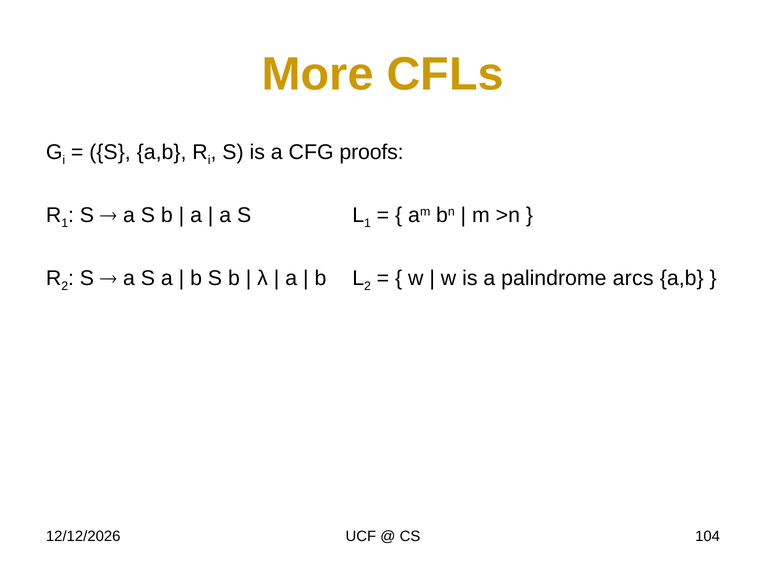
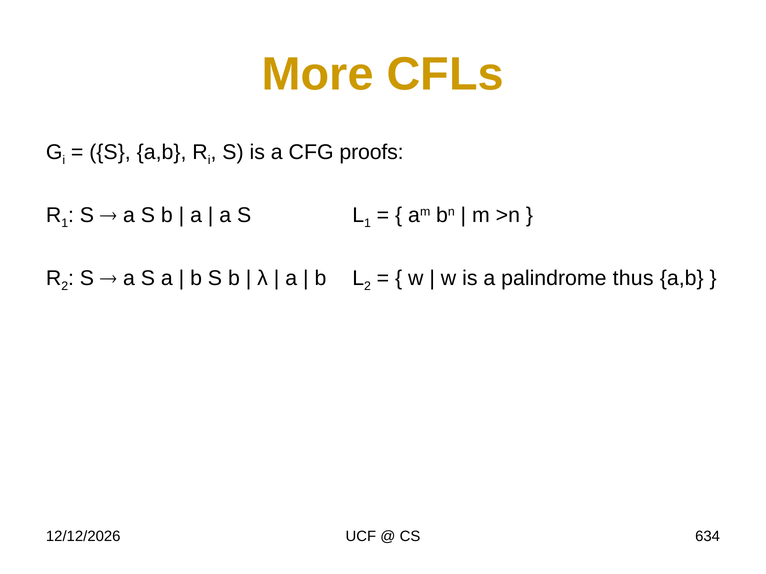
arcs: arcs -> thus (633, 278)
104: 104 -> 634 (708, 537)
